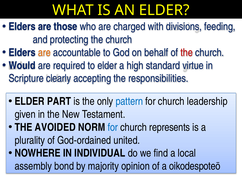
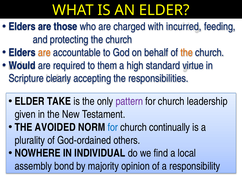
divisions: divisions -> incurred (184, 27)
the colour: red -> orange (187, 52)
to elder: elder -> them (107, 65)
PART: PART -> TAKE (59, 101)
pattern colour: blue -> purple (129, 101)
represents: represents -> continually (170, 127)
united: united -> others (127, 140)
oikodespoteō: oikodespoteō -> responsibility (195, 166)
